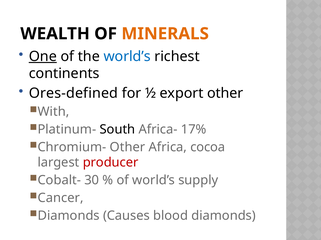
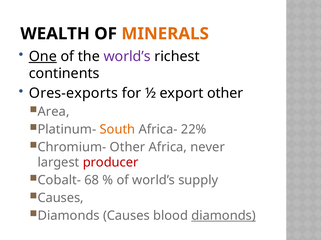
world’s colour: blue -> purple (127, 57)
Ores-defined: Ores-defined -> Ores-exports (73, 94)
With: With -> Area (54, 112)
South colour: black -> orange (117, 130)
17%: 17% -> 22% (194, 130)
cocoa: cocoa -> never (208, 147)
30: 30 -> 68 (92, 181)
Cancer: Cancer -> Causes (61, 198)
diamonds underline: none -> present (224, 216)
